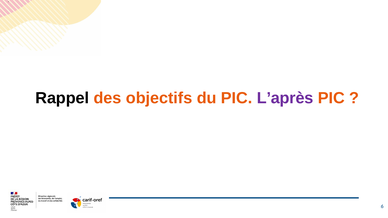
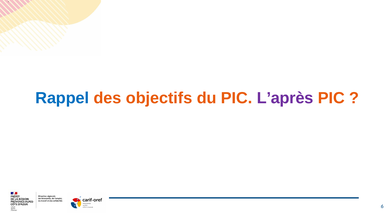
Rappel colour: black -> blue (62, 98)
